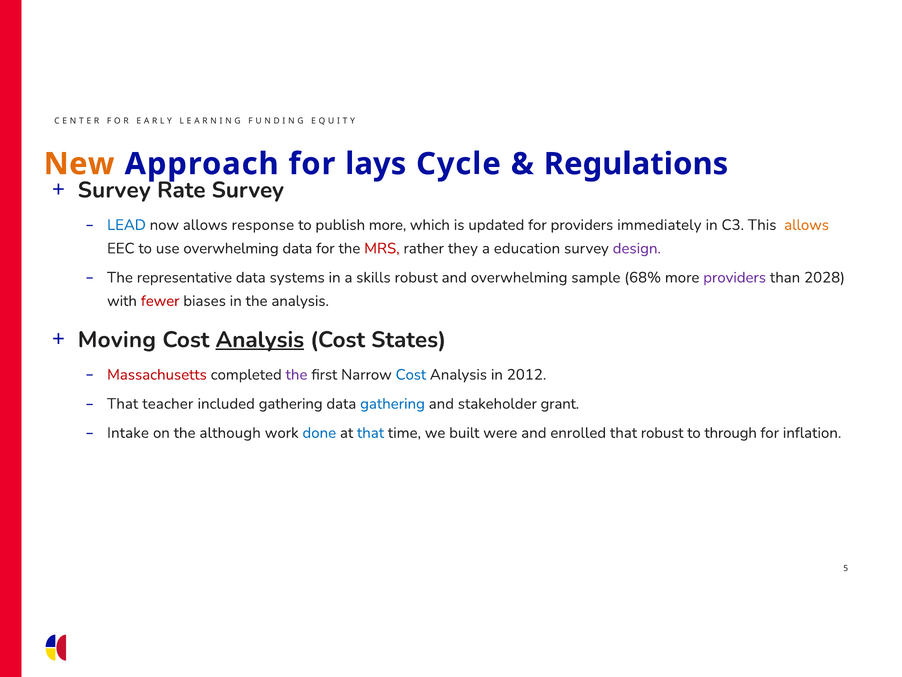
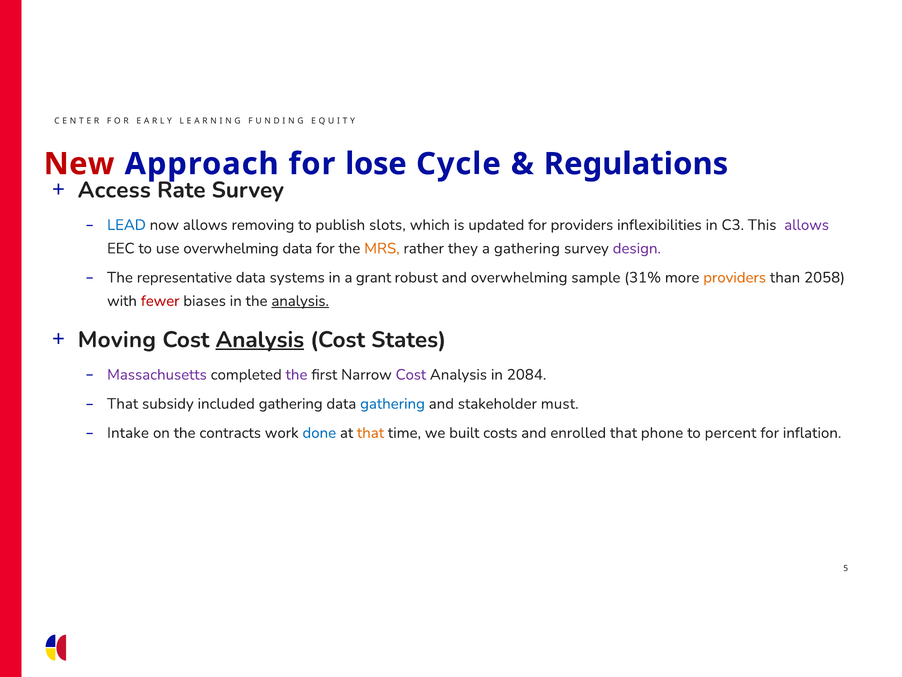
New colour: orange -> red (79, 164)
lays: lays -> lose (376, 164)
Survey: Survey -> Access (114, 190)
response: response -> removing (263, 225)
publish more: more -> slots (387, 225)
immediately: immediately -> inflexibilities (659, 225)
allows colour: orange -> purple (807, 225)
MRS colour: red -> orange (382, 248)
a education: education -> gathering (527, 248)
skills: skills -> grant (374, 277)
68%: 68% -> 31% (643, 277)
providers colour: purple -> orange (735, 277)
2028: 2028 -> 2058 (825, 277)
analysis underline: none -> present (300, 301)
Massachusetts colour: red -> purple (157, 374)
Cost colour: blue -> purple (411, 374)
2012: 2012 -> 2084 (527, 374)
teacher: teacher -> subsidy (168, 403)
grant: grant -> must (560, 403)
although: although -> contracts (230, 433)
that colour: blue -> orange (370, 433)
were: were -> costs (500, 433)
that robust: robust -> phone (662, 433)
through: through -> percent (731, 433)
